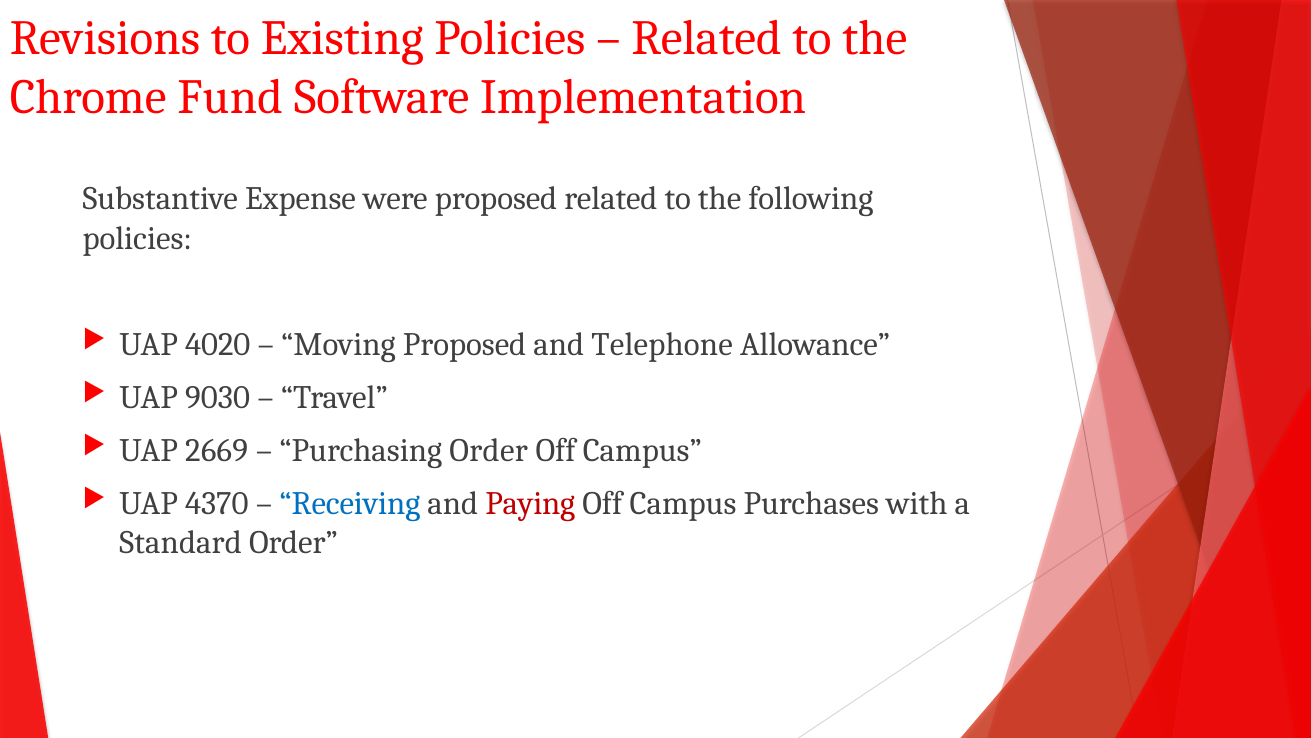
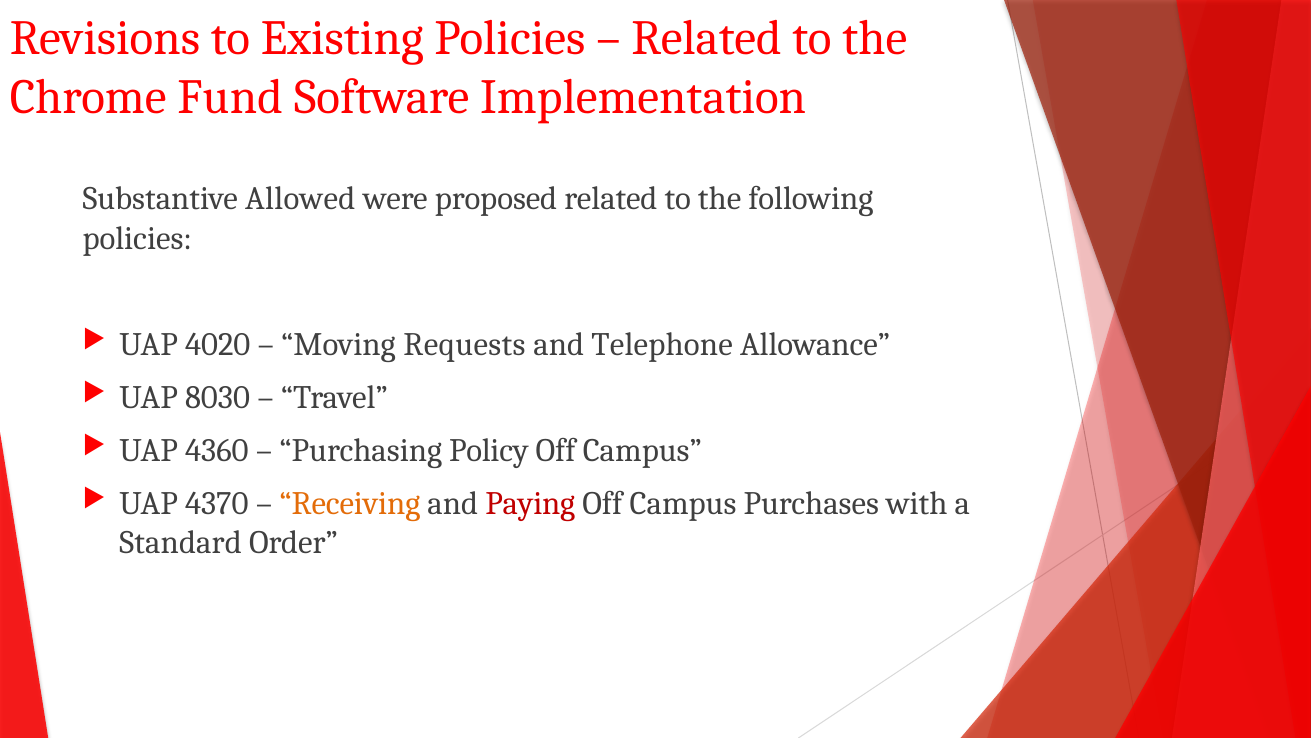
Expense: Expense -> Allowed (300, 199)
Moving Proposed: Proposed -> Requests (464, 344)
9030: 9030 -> 8030 (218, 397)
2669: 2669 -> 4360 (217, 450)
Purchasing Order: Order -> Policy (489, 450)
Receiving colour: blue -> orange (350, 503)
